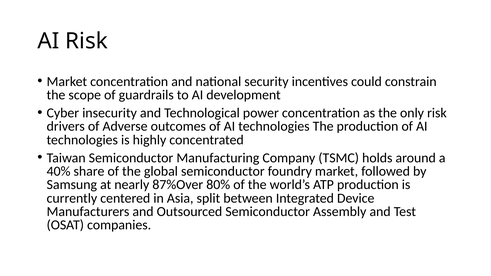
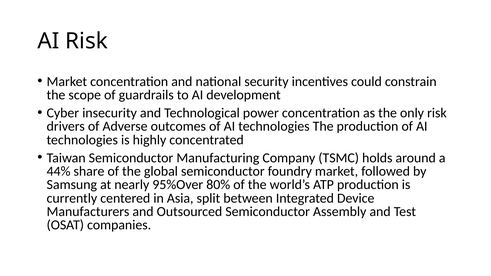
40%: 40% -> 44% (59, 171)
87%Over: 87%Over -> 95%Over (178, 185)
